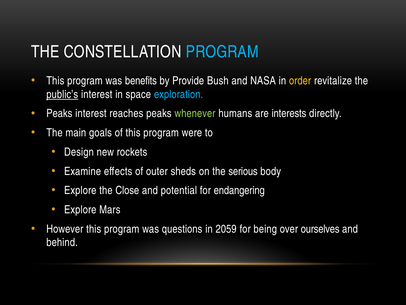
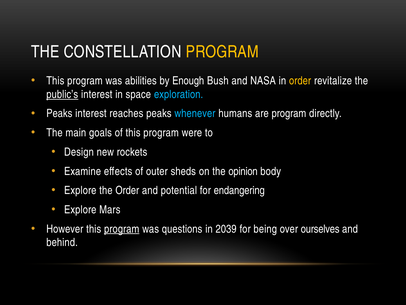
PROGRAM colour: light blue -> yellow (222, 52)
benefits: benefits -> abilities (141, 81)
Provide: Provide -> Enough (188, 81)
whenever colour: light green -> light blue (195, 113)
are interests: interests -> program (289, 113)
serious: serious -> opinion (243, 171)
the Close: Close -> Order (127, 190)
program underline: none -> present (122, 229)
2059: 2059 -> 2039 (226, 229)
